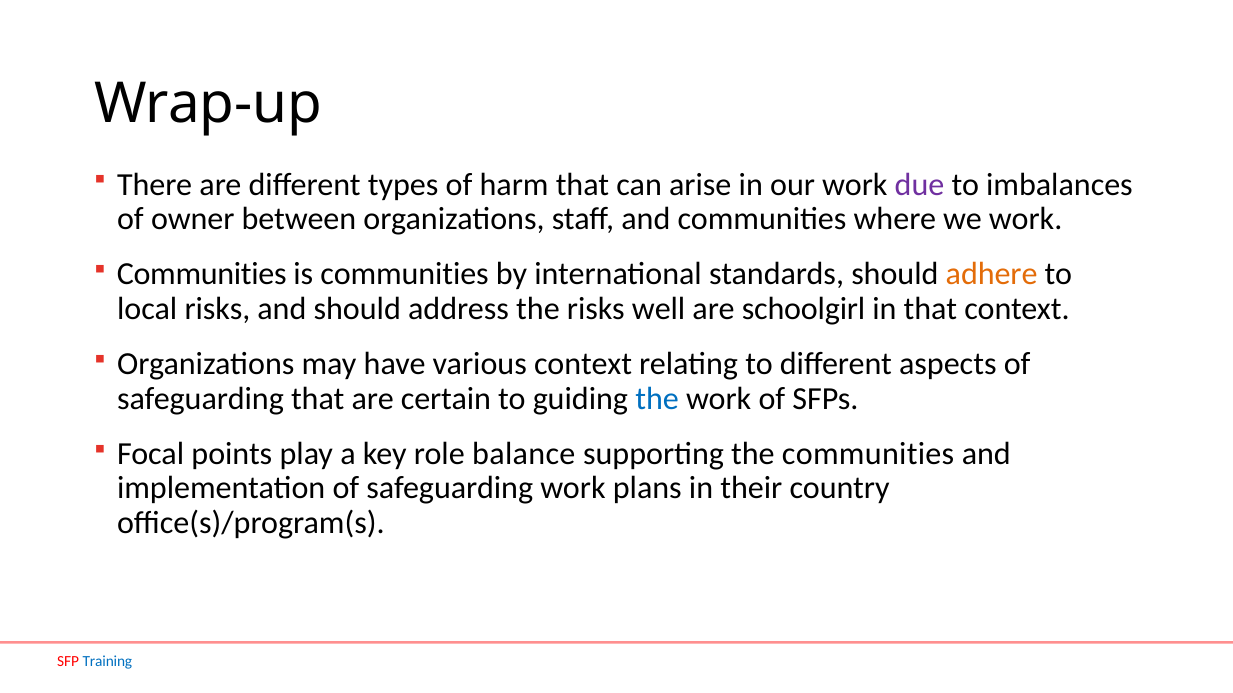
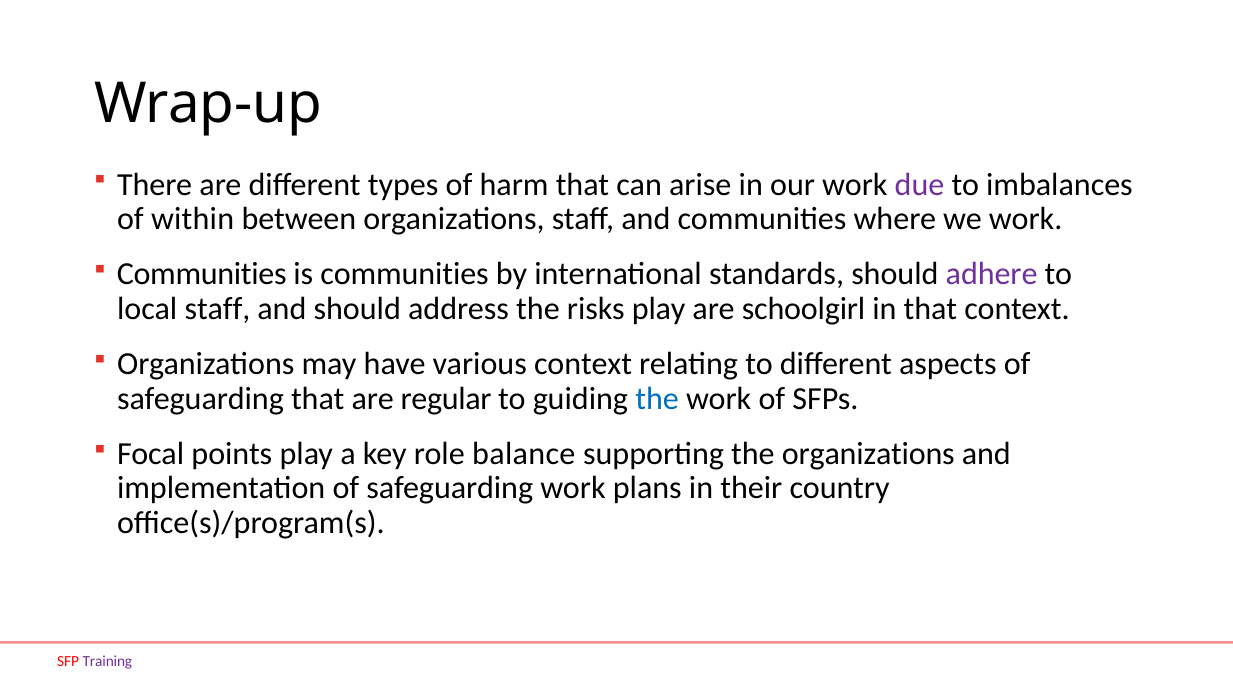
owner: owner -> within (193, 219)
adhere colour: orange -> purple (992, 274)
local risks: risks -> staff (217, 309)
risks well: well -> play (659, 309)
certain: certain -> regular (446, 399)
the communities: communities -> organizations (868, 454)
Training colour: blue -> purple (107, 662)
